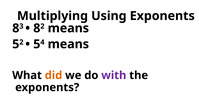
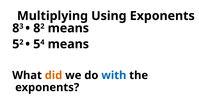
with colour: purple -> blue (114, 75)
